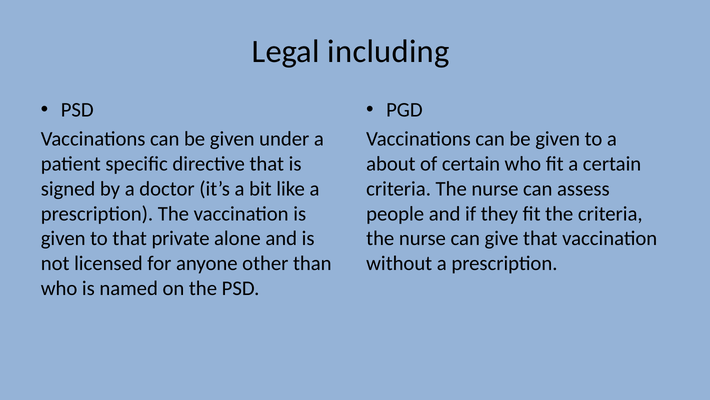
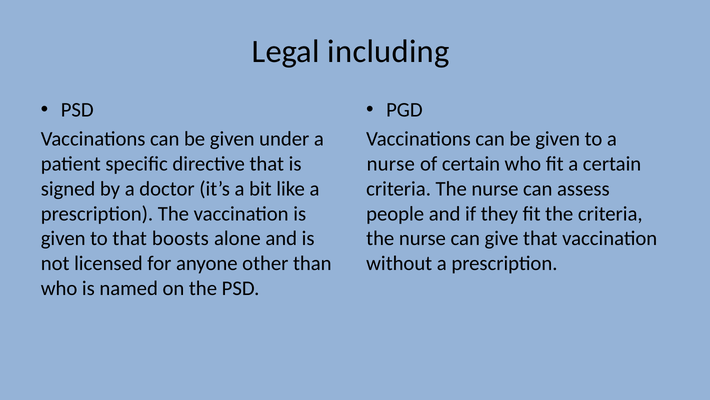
about: about -> nurse (391, 164)
private: private -> boosts (180, 238)
